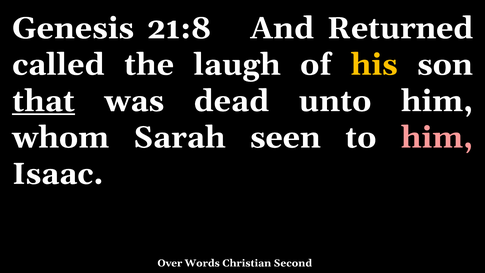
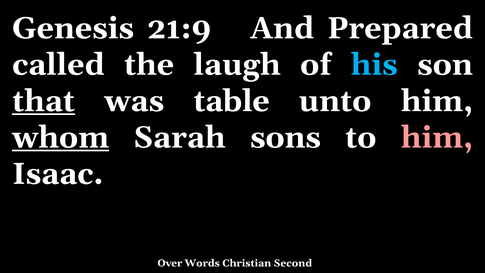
21:8: 21:8 -> 21:9 (179, 28)
Returned: Returned -> Prepared (400, 28)
his colour: yellow -> light blue (374, 65)
dead: dead -> table (232, 101)
whom underline: none -> present (61, 137)
seen: seen -> sons (285, 137)
